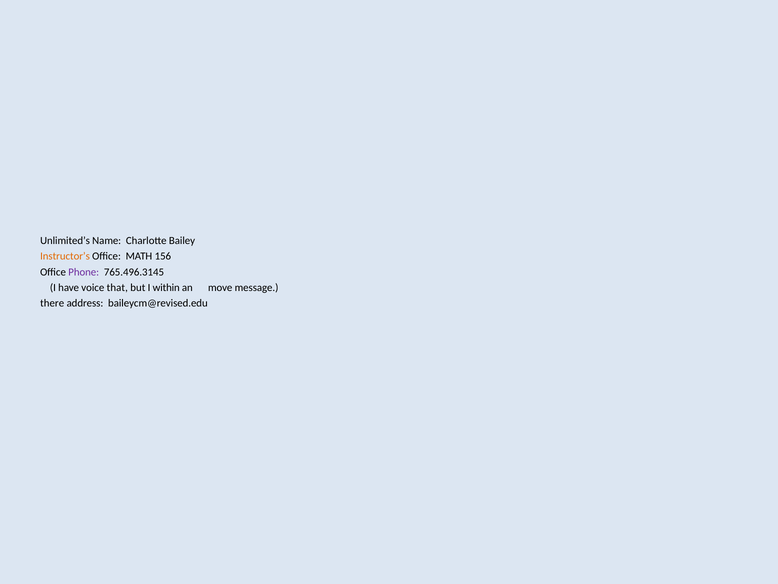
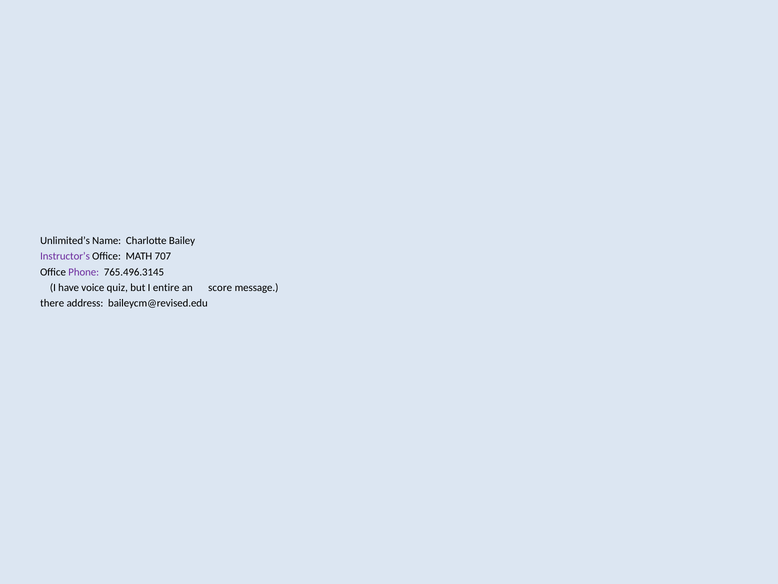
Instructor’s colour: orange -> purple (65, 256)
156: 156 -> 707 (163, 256)
that: that -> quiz (117, 287)
within: within -> entire (166, 287)
move: move -> score (220, 287)
